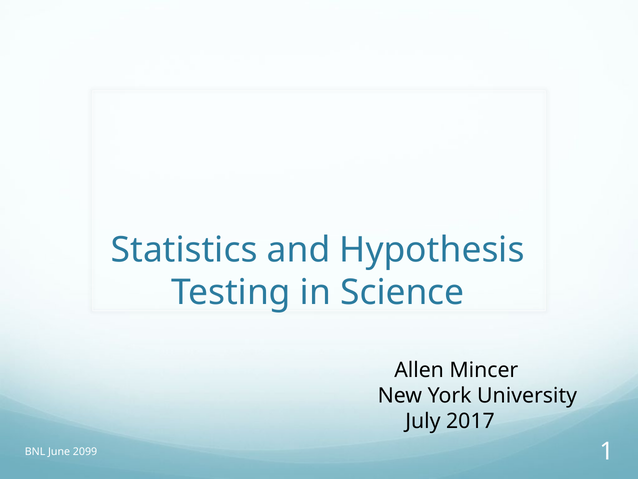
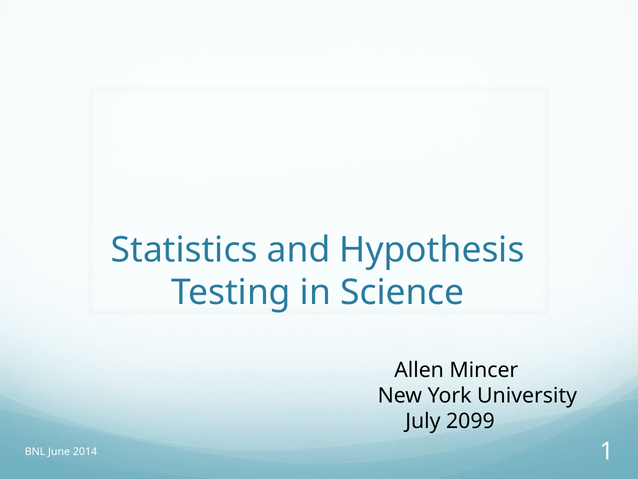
2017: 2017 -> 2099 (470, 421)
2099: 2099 -> 2014 (85, 451)
